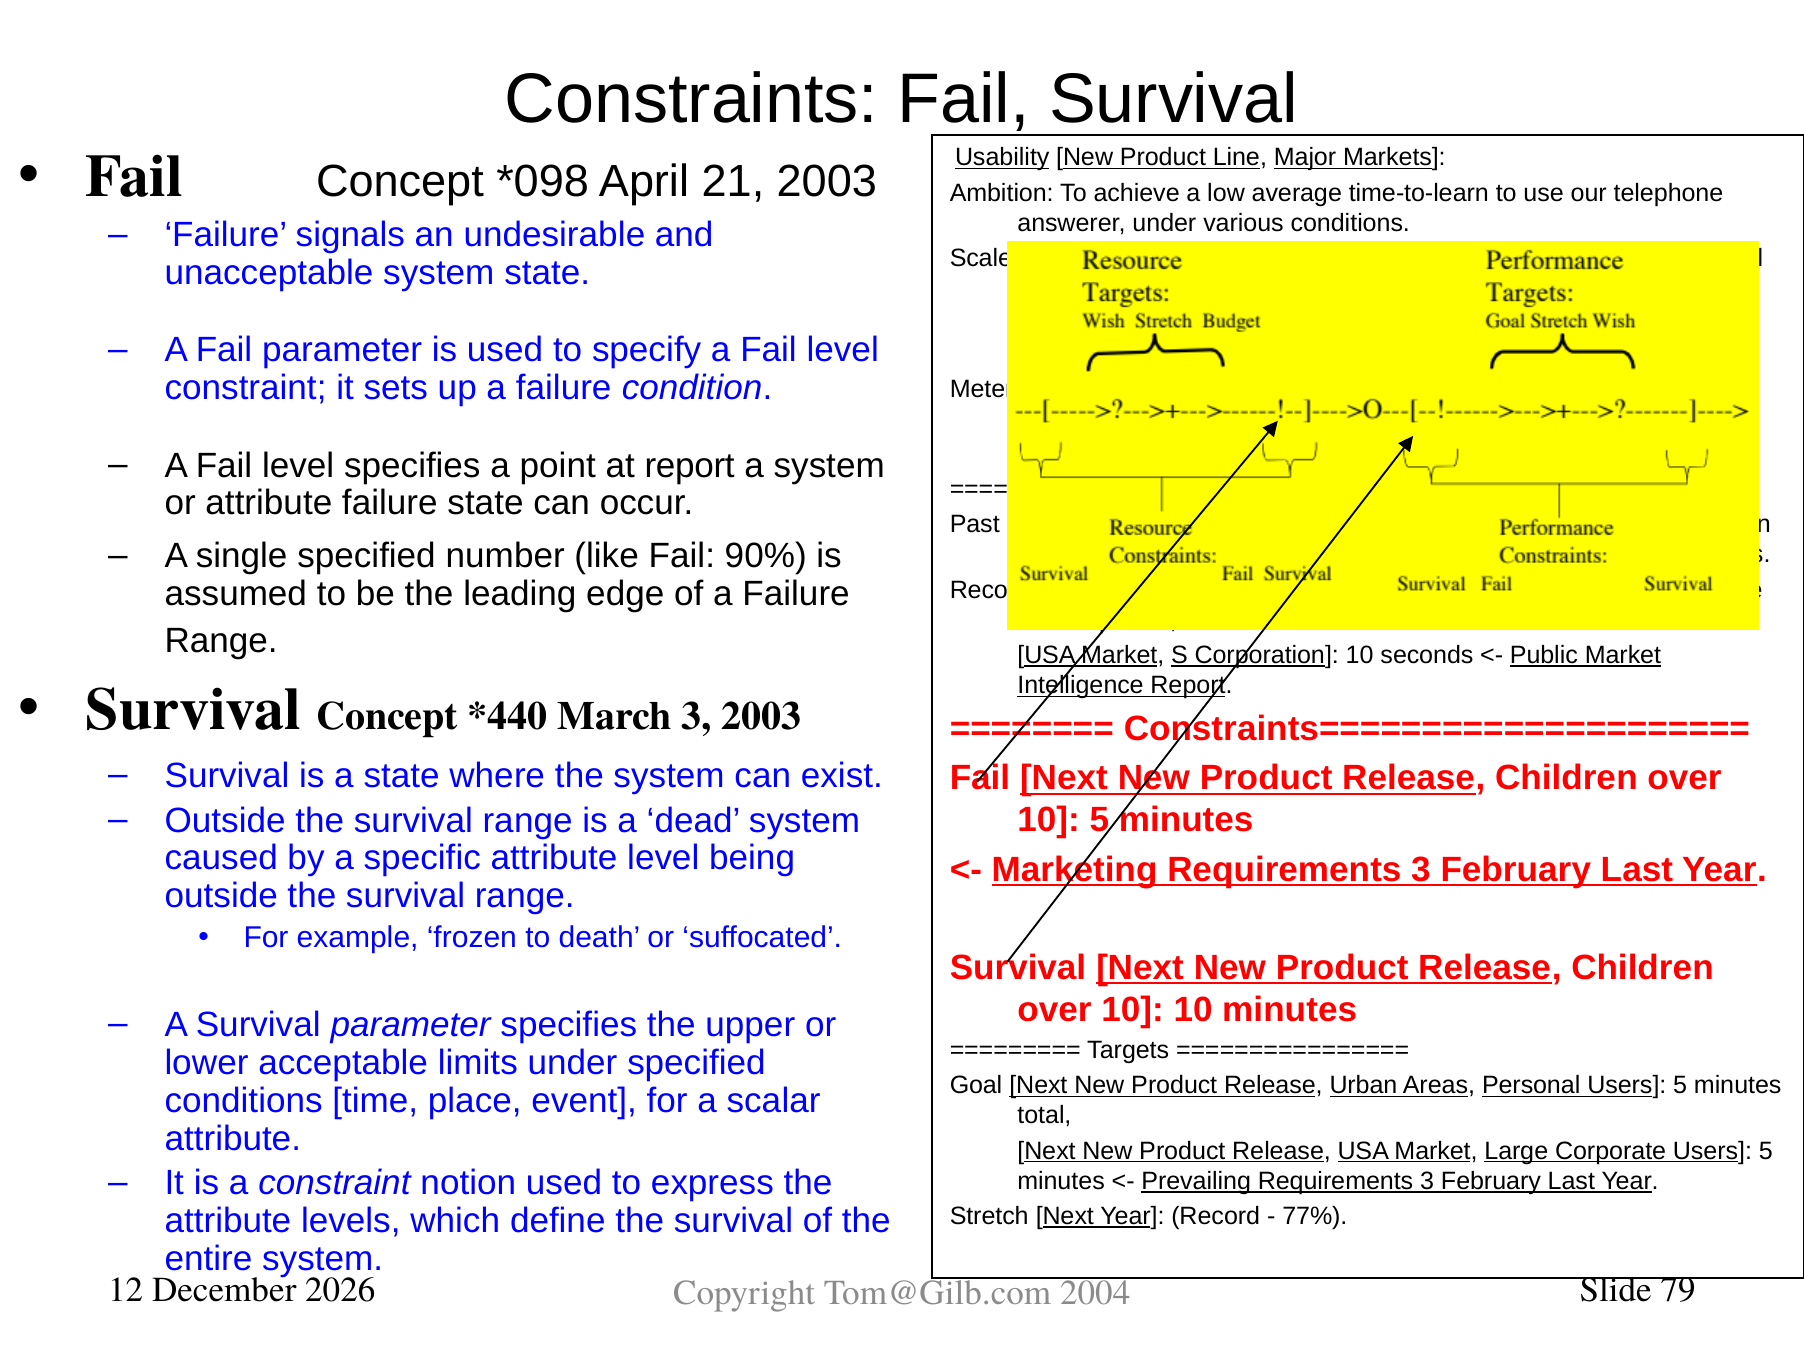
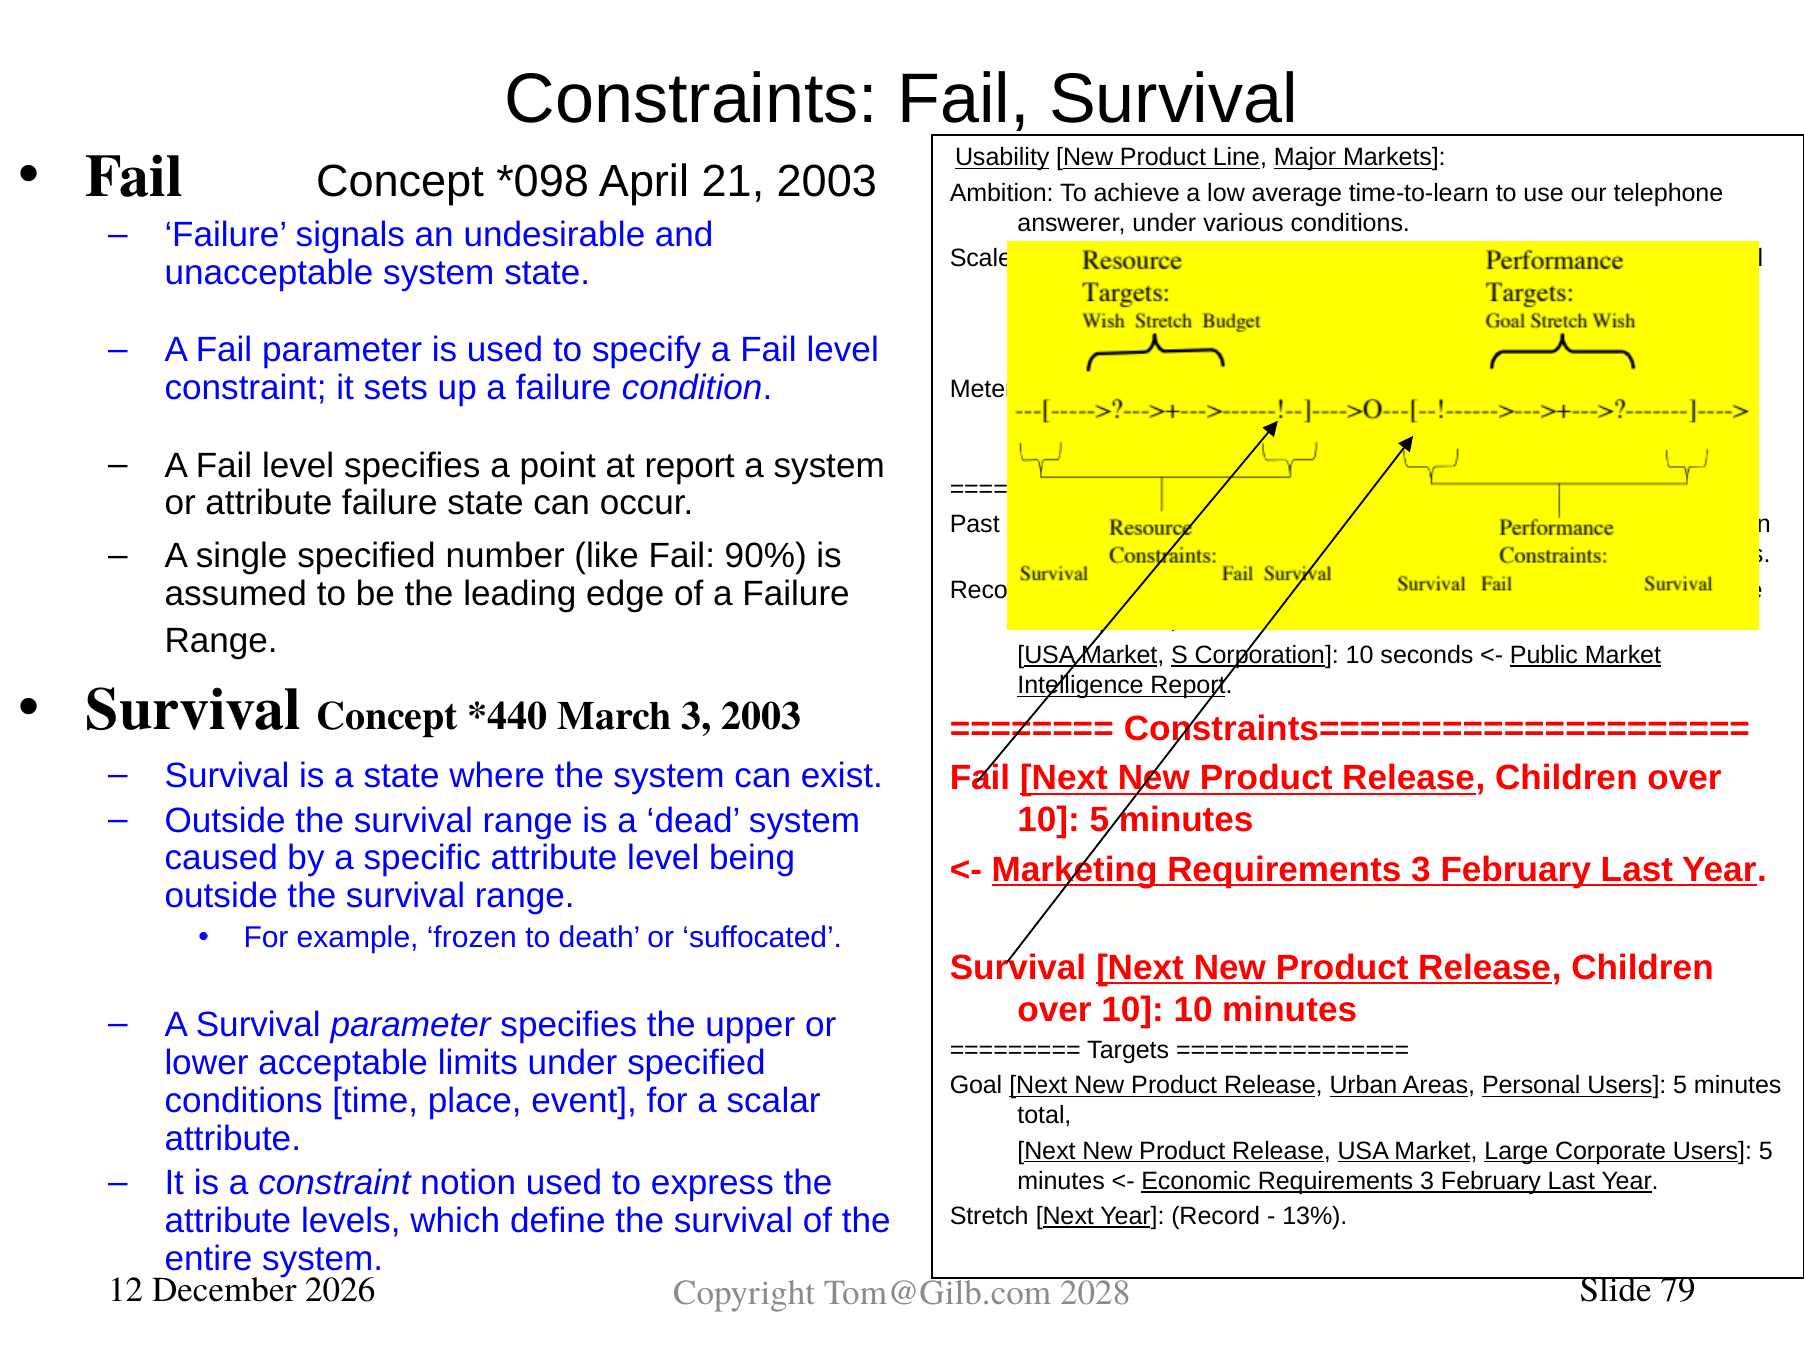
Prevailing: Prevailing -> Economic (1196, 1181)
77%: 77% -> 13% (1315, 1216)
2004: 2004 -> 2028 (1095, 1292)
